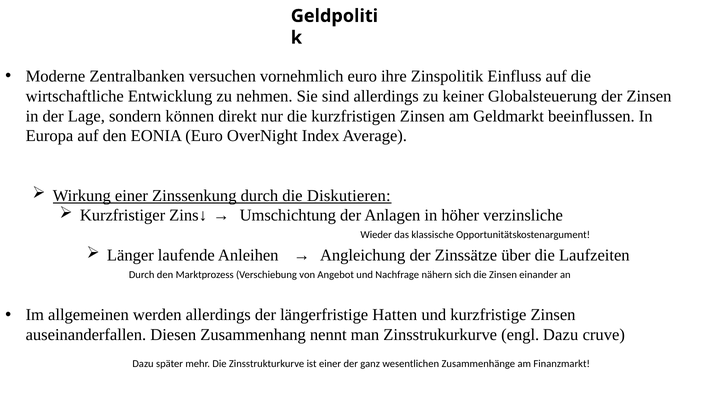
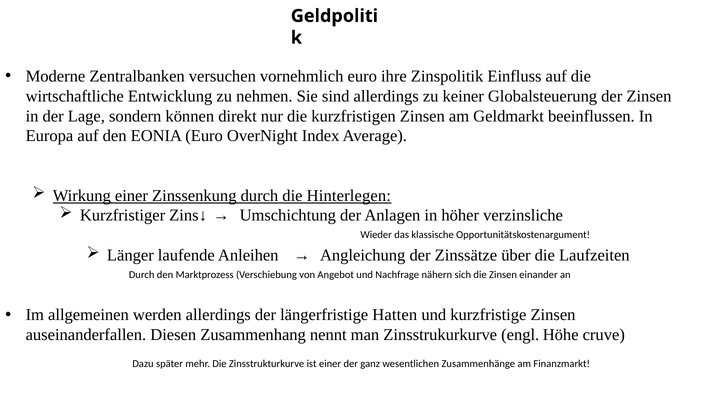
Diskutieren: Diskutieren -> Hinterlegen (349, 195)
engl Dazu: Dazu -> Höhe (561, 335)
